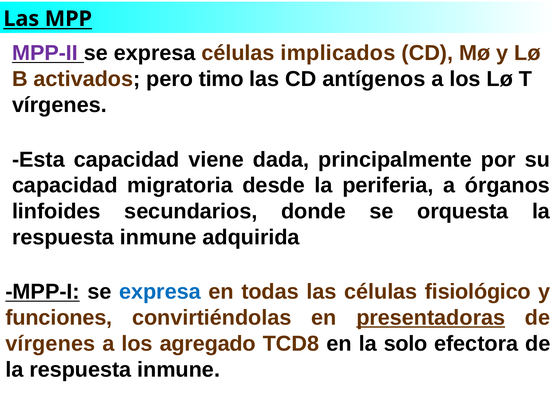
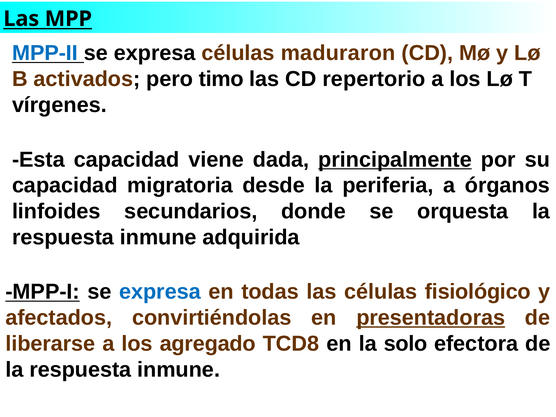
MPP-II colour: purple -> blue (45, 53)
implicados: implicados -> maduraron (338, 53)
antígenos: antígenos -> repertorio (374, 79)
principalmente underline: none -> present (395, 160)
funciones: funciones -> afectados (59, 318)
vírgenes: vírgenes -> liberarse (50, 344)
